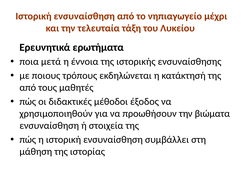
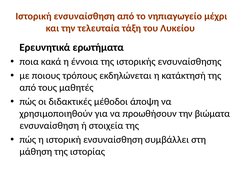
μετά: μετά -> κακά (51, 62)
έξοδος: έξοδος -> άποψη (145, 102)
